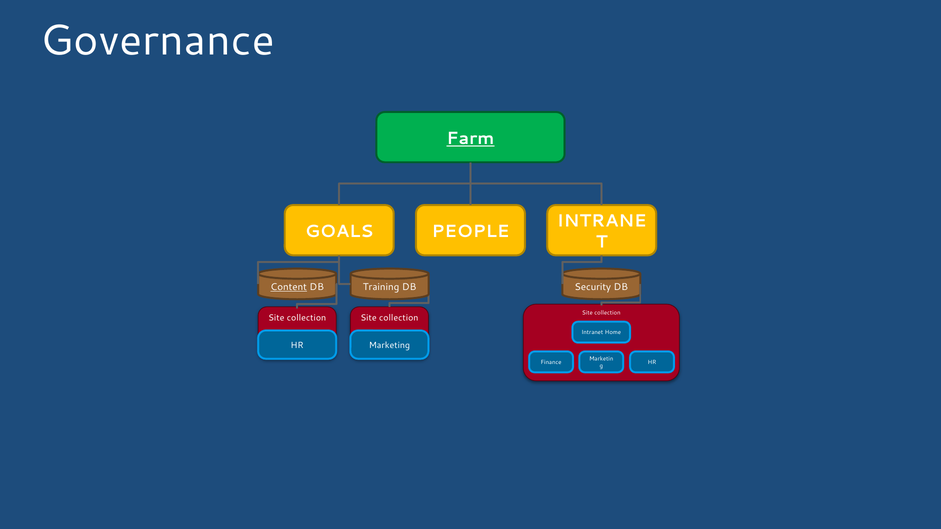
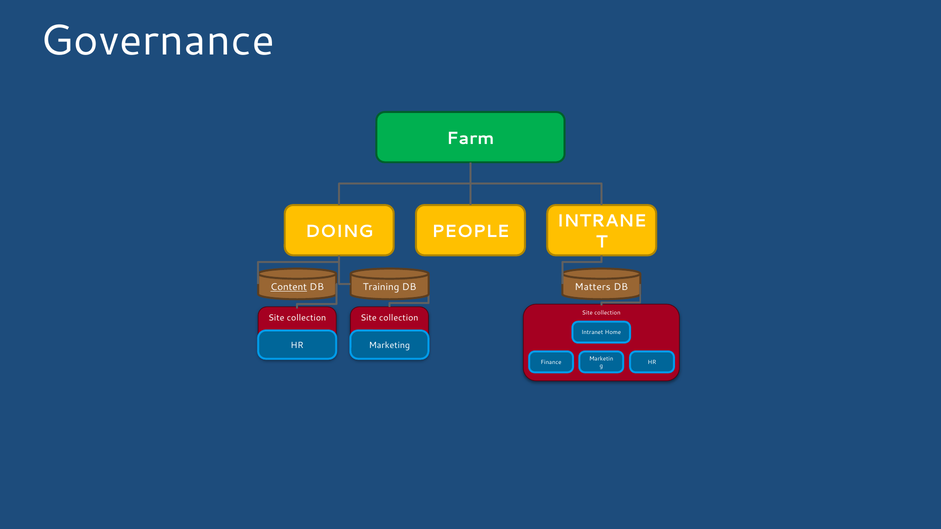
Farm underline: present -> none (470, 138)
GOALS: GOALS -> DOING (339, 232)
Security: Security -> Matters (593, 287)
